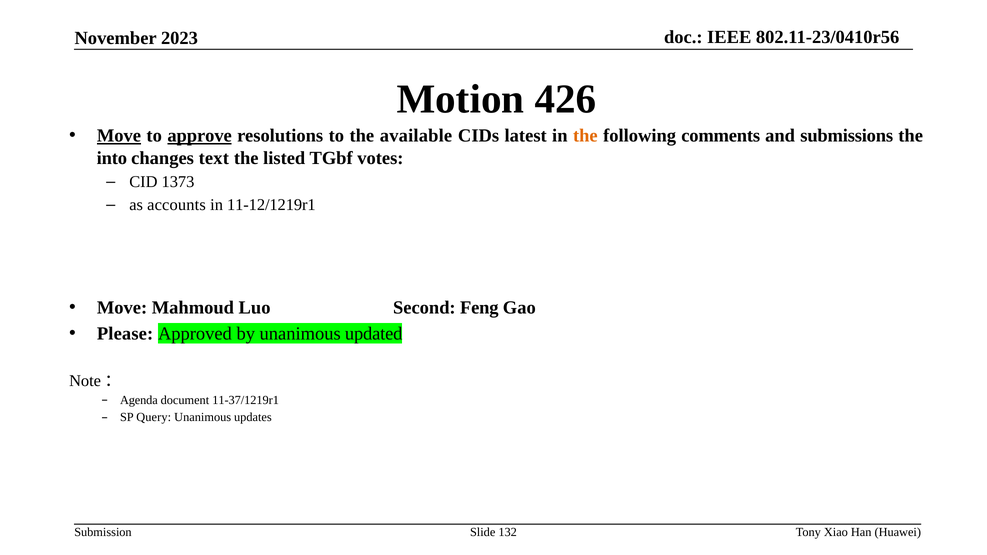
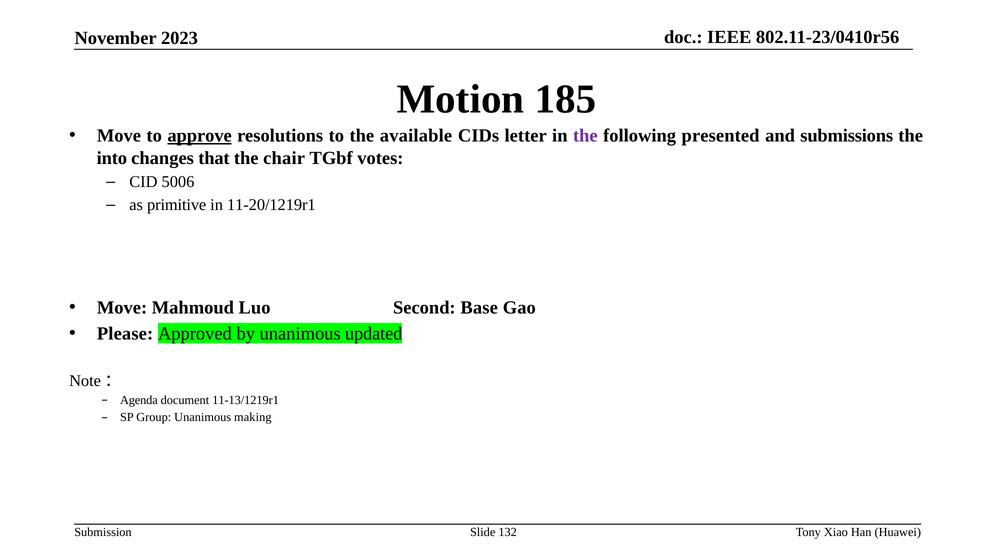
426: 426 -> 185 (565, 99)
Move underline: present -> none (119, 136)
latest: latest -> letter (526, 136)
the colour: orange -> purple (585, 136)
comments: comments -> presented (721, 136)
text: text -> that (214, 158)
listed: listed -> chair (284, 158)
1373: 1373 -> 5006 (178, 182)
accounts: accounts -> primitive (177, 205)
11-12/1219r1: 11-12/1219r1 -> 11-20/1219r1 (271, 205)
Feng: Feng -> Base (479, 308)
11-37/1219r1: 11-37/1219r1 -> 11-13/1219r1 (246, 400)
Query: Query -> Group (154, 417)
updates: updates -> making (253, 417)
